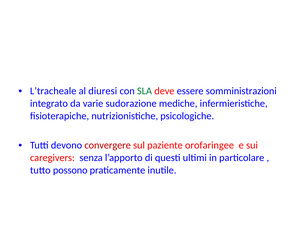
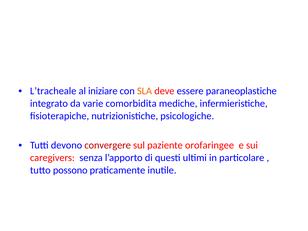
diuresi: diuresi -> iniziare (103, 91)
SLA colour: green -> orange (145, 91)
somministrazioni: somministrazioni -> paraneoplastiche (241, 91)
sudorazione: sudorazione -> comorbidita (131, 103)
